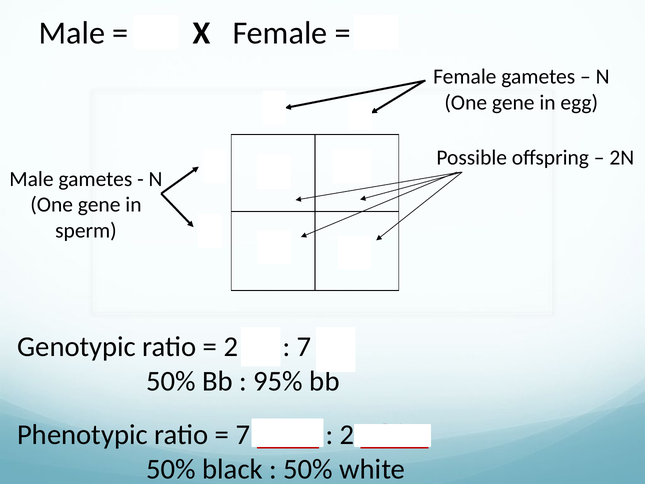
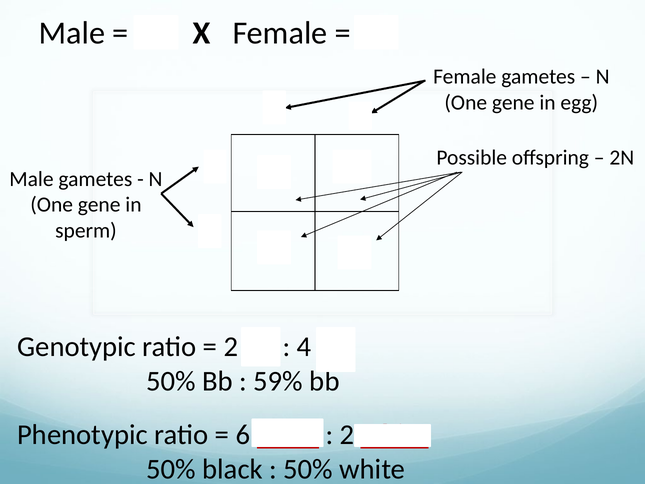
7: 7 -> 4 (304, 347)
95%: 95% -> 59% (278, 381)
7: 7 -> 6 (243, 435)
